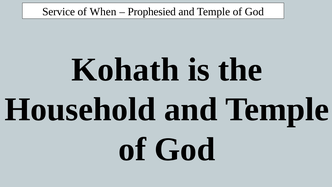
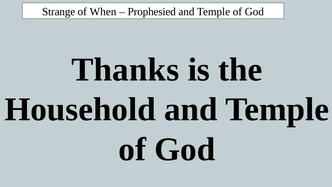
Service: Service -> Strange (59, 12)
Kohath: Kohath -> Thanks (125, 70)
